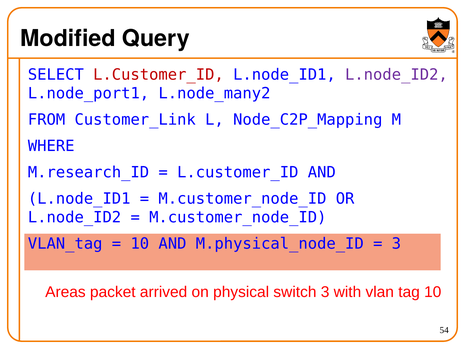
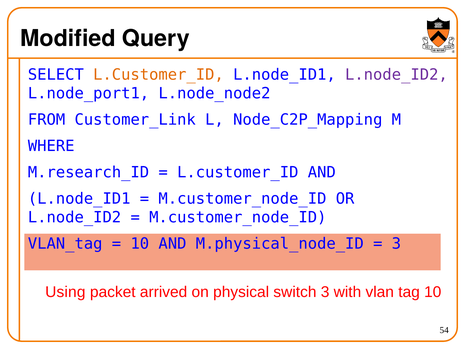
L.Customer_ID colour: red -> orange (158, 75)
L.node_many2: L.node_many2 -> L.node_node2 (214, 93)
Areas: Areas -> Using (65, 292)
